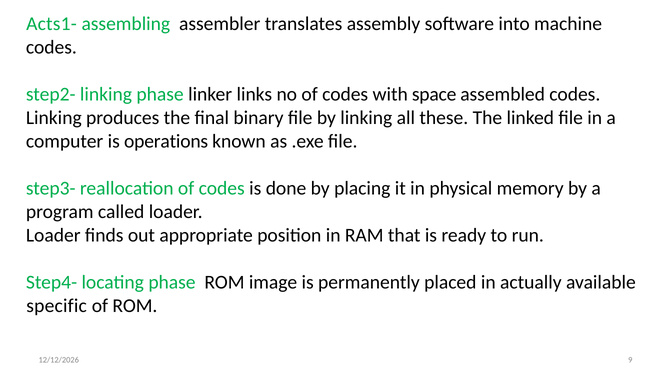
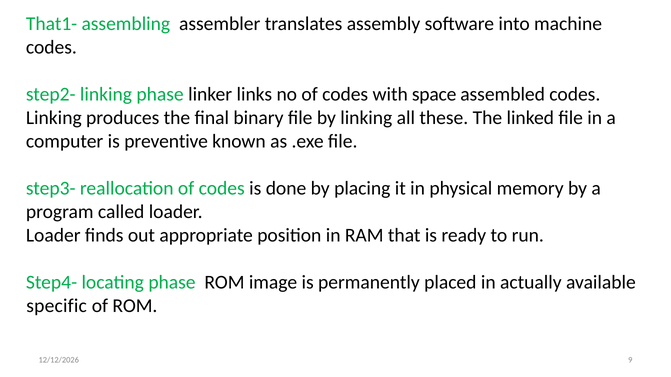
Acts1-: Acts1- -> That1- (52, 24)
operations: operations -> preventive (166, 141)
